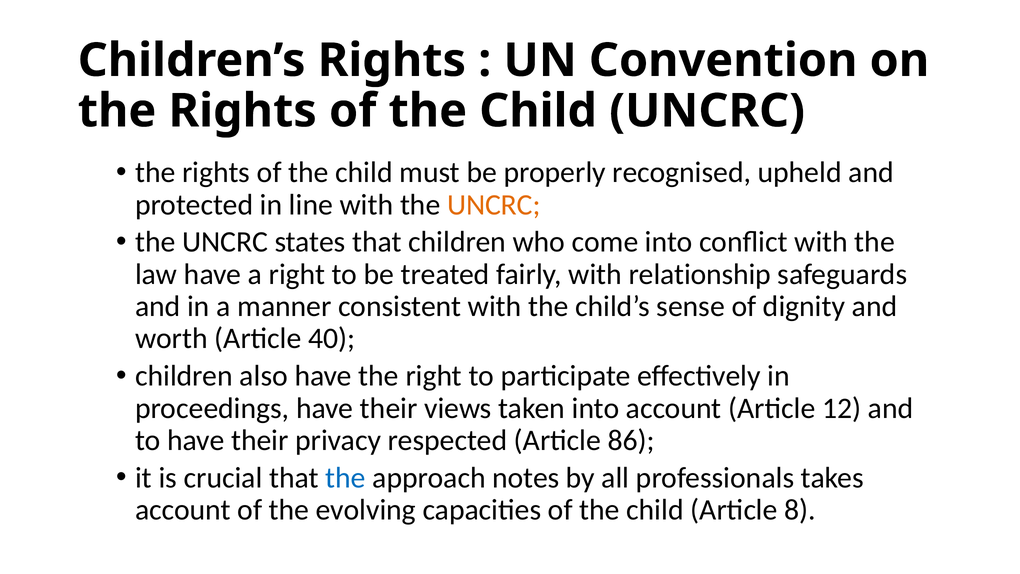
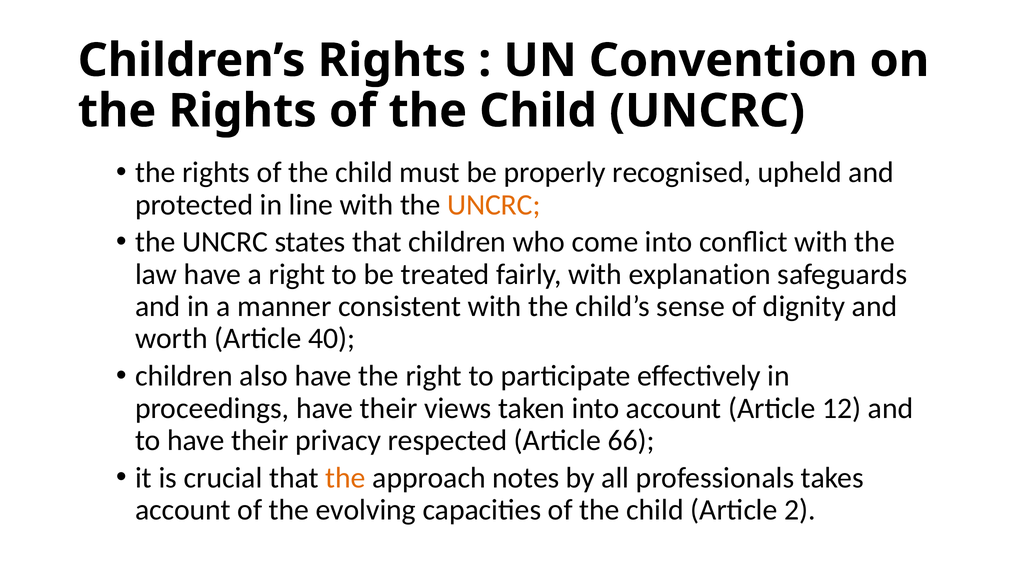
relationship: relationship -> explanation (700, 274)
86: 86 -> 66 (631, 440)
the colour: blue -> orange (346, 478)
8: 8 -> 2 (800, 510)
